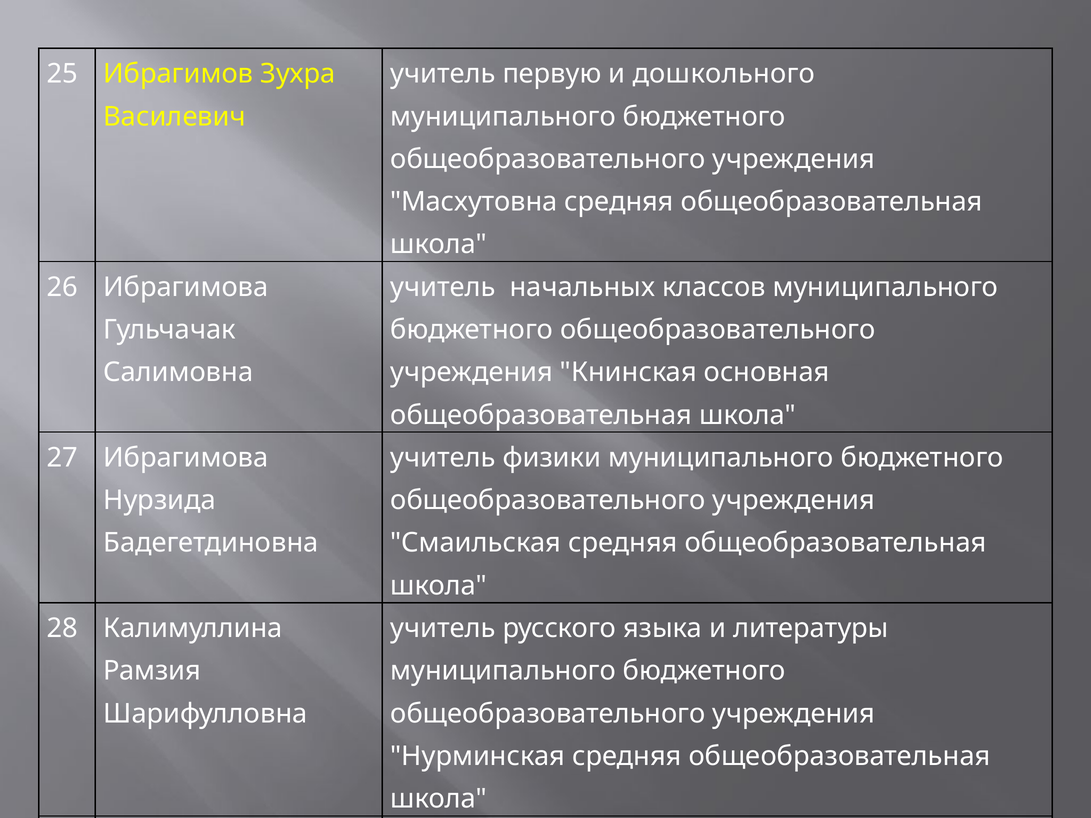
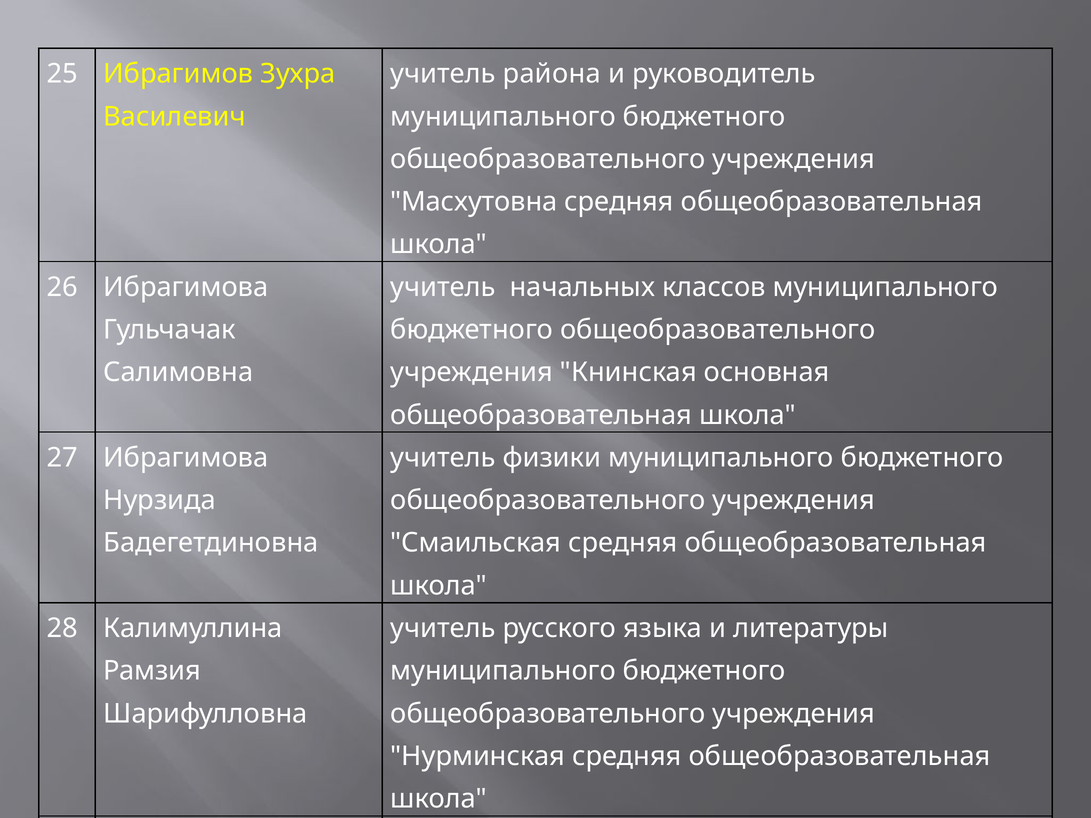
первую: первую -> района (552, 74)
дошкольного: дошкольного -> руководитель (724, 74)
